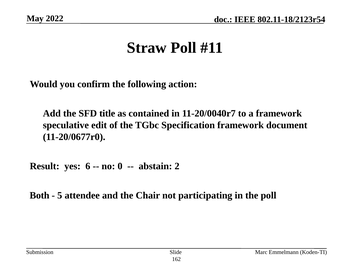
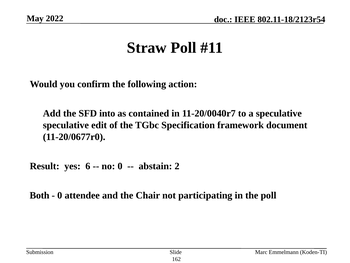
title: title -> into (107, 113)
a framework: framework -> speculative (279, 113)
5: 5 -> 0 (60, 195)
